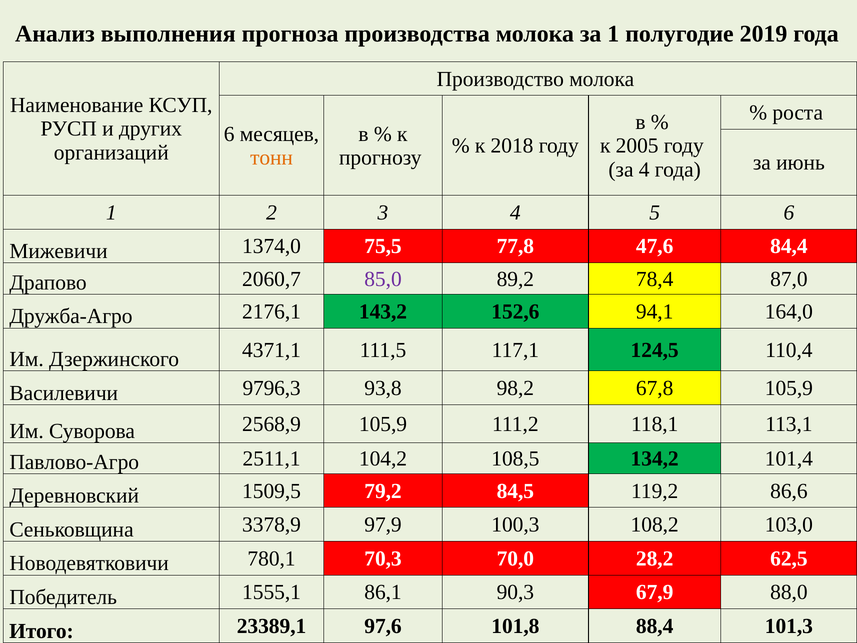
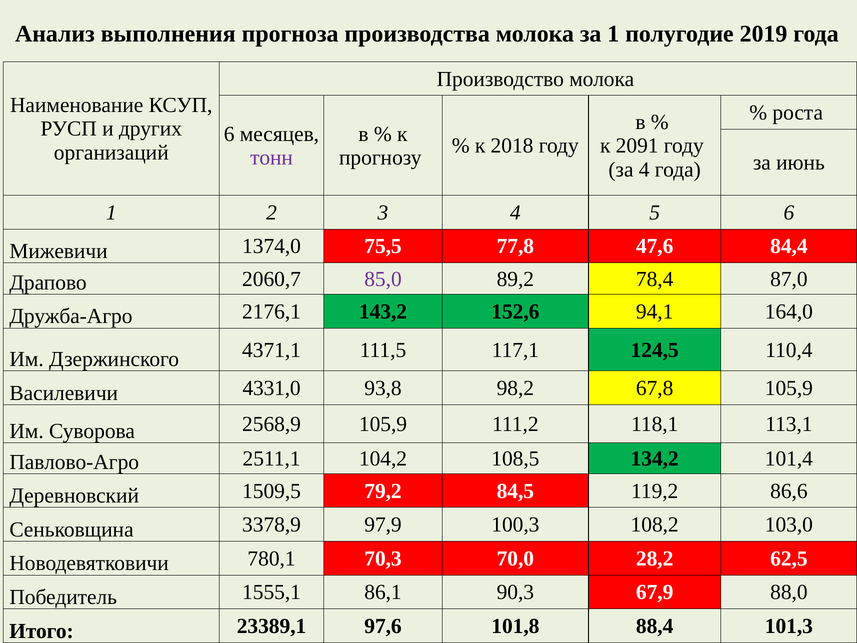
2005: 2005 -> 2091 (637, 146)
тонн colour: orange -> purple (272, 158)
9796,3: 9796,3 -> 4331,0 (272, 388)
